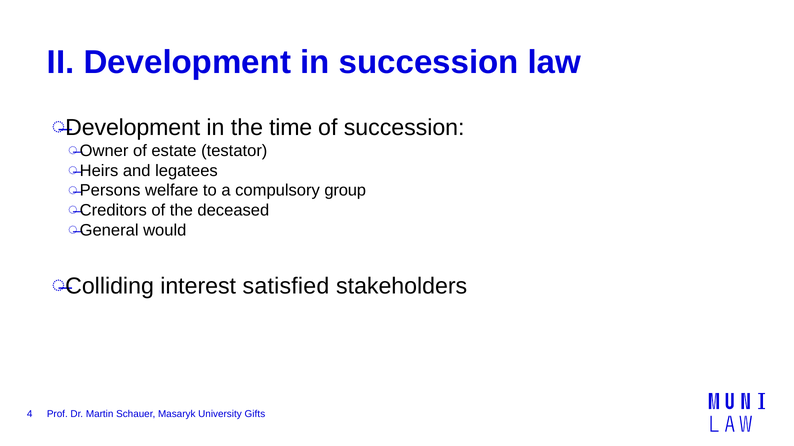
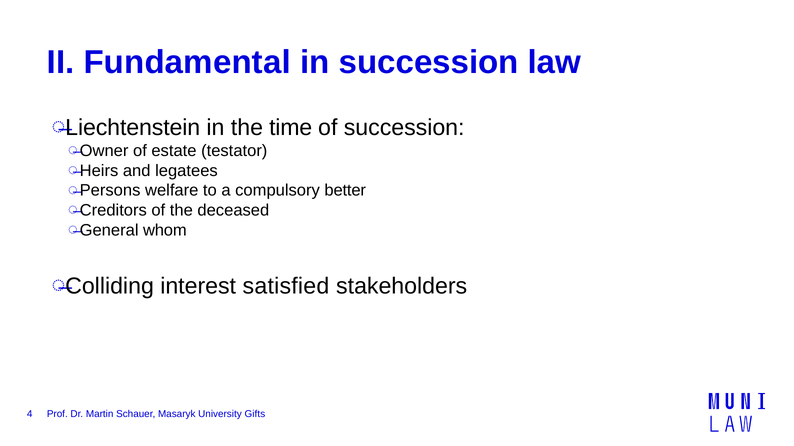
II Development: Development -> Fundamental (187, 62)
Development: Development -> Liechtenstein (133, 128)
group: group -> better (345, 191)
would: would -> whom (165, 230)
